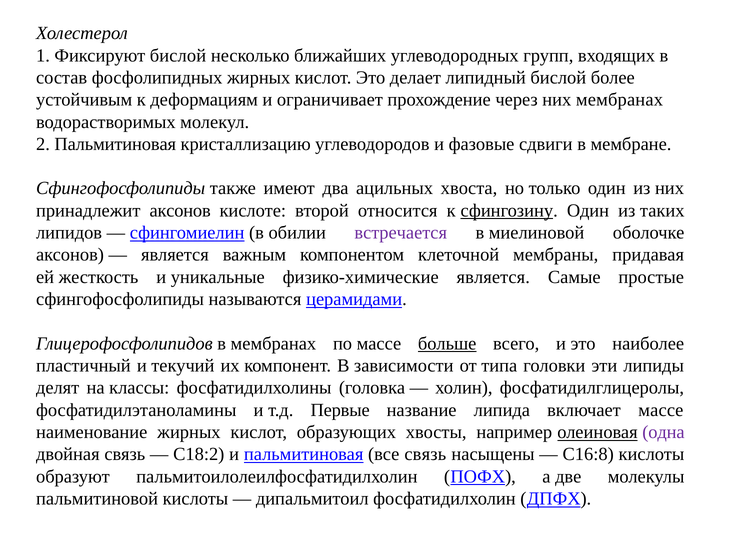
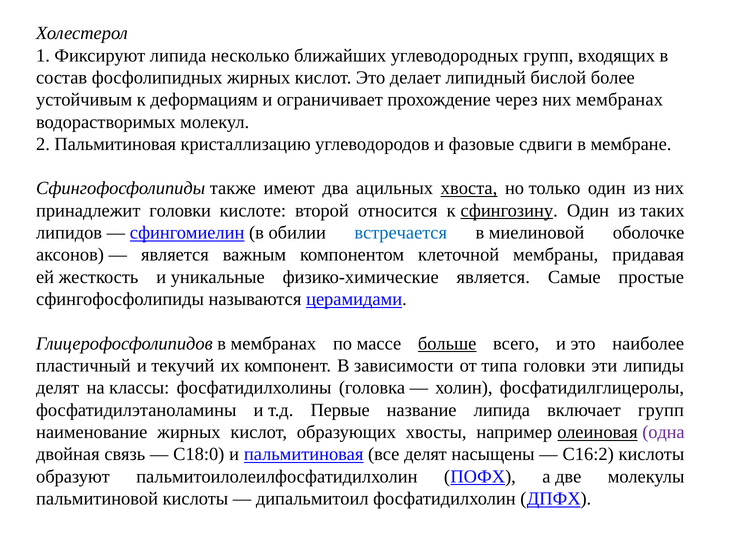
Фиксируют бислой: бислой -> липида (178, 55)
хвоста underline: none -> present (469, 188)
принадлежит аксонов: аксонов -> головки (180, 210)
встречается colour: purple -> blue (401, 233)
включает массе: массе -> групп (661, 410)
C18:2: C18:2 -> C18:0 (199, 454)
все связь: связь -> делят (425, 454)
С16:8: С16:8 -> С16:2 (588, 454)
